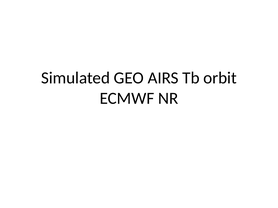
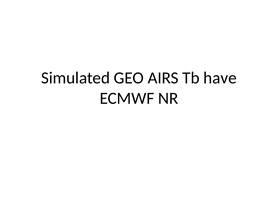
orbit: orbit -> have (220, 78)
